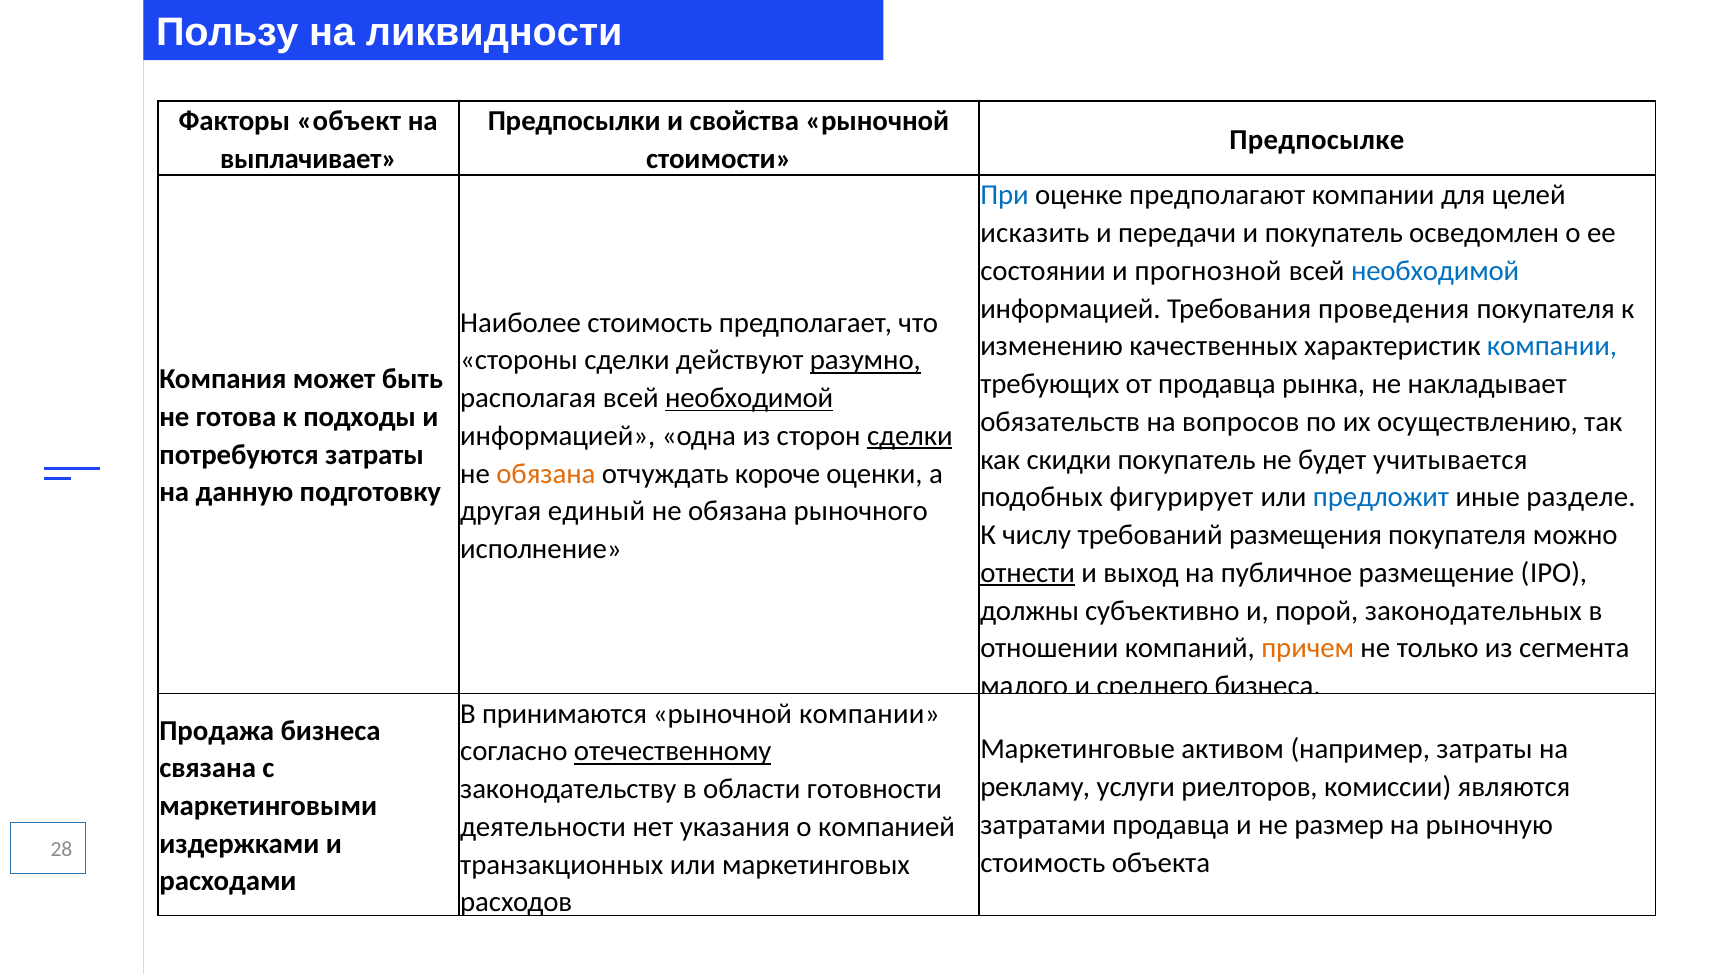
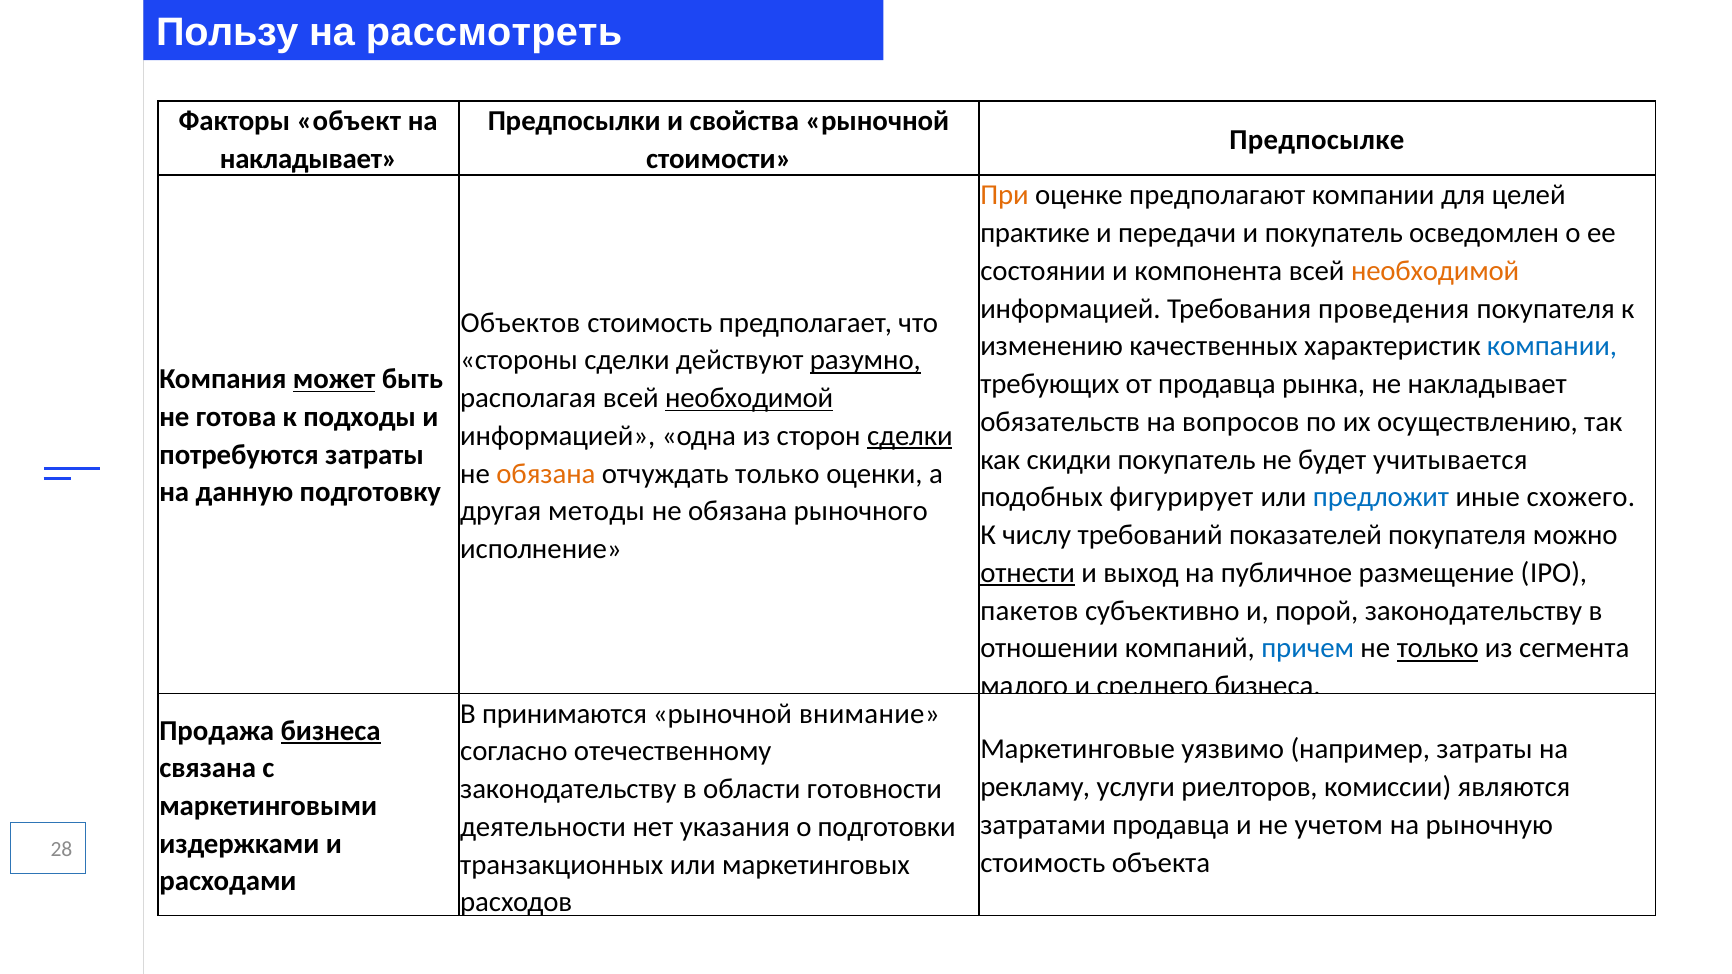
ликвидности: ликвидности -> рассмотреть (494, 33)
выплачивает: выплачивает -> накладывает (309, 159)
При colour: blue -> orange (1005, 196)
исказить: исказить -> практике (1035, 233)
прогнозной: прогнозной -> компонента (1208, 271)
необходимой colour: blue -> orange (1435, 271)
Наиболее: Наиболее -> Объектов (520, 323)
может underline: none -> present (334, 379)
отчуждать короче: короче -> только (777, 474)
разделе: разделе -> схожего (1581, 497)
единый: единый -> методы (596, 511)
размещения: размещения -> показателей (1306, 535)
должны: должны -> пакетов (1029, 611)
порой законодательных: законодательных -> законодательству (1473, 611)
причем colour: orange -> blue (1308, 648)
только underline: none -> present (1438, 648)
рыночной компании: компании -> внимание (869, 714)
бизнеса underline: none -> present (331, 731)
активом: активом -> уязвимо (1233, 750)
отечественному underline: present -> none (673, 752)
размер: размер -> учетом (1339, 825)
компанией: компанией -> подготовки (887, 827)
